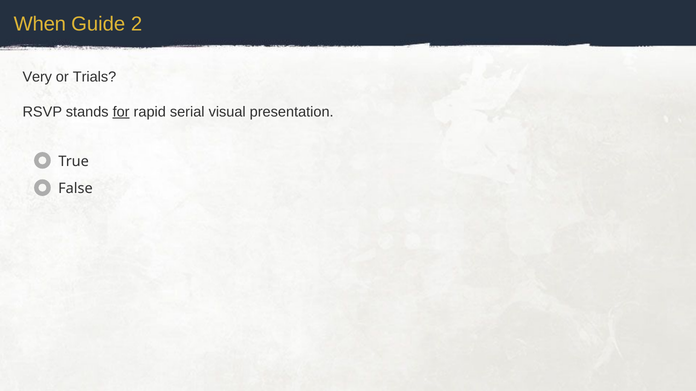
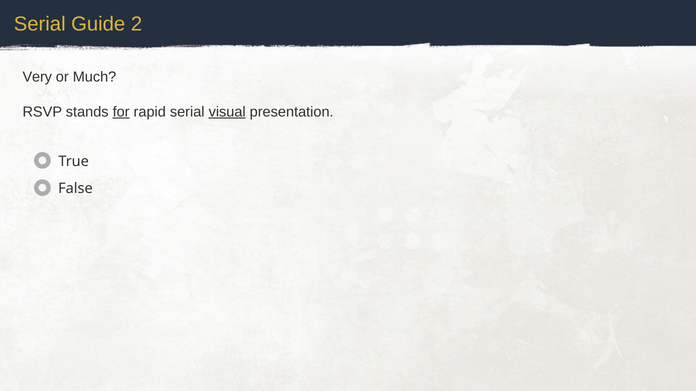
When: When -> Serial (40, 24)
Trials: Trials -> Much (95, 77)
visual underline: none -> present (227, 112)
